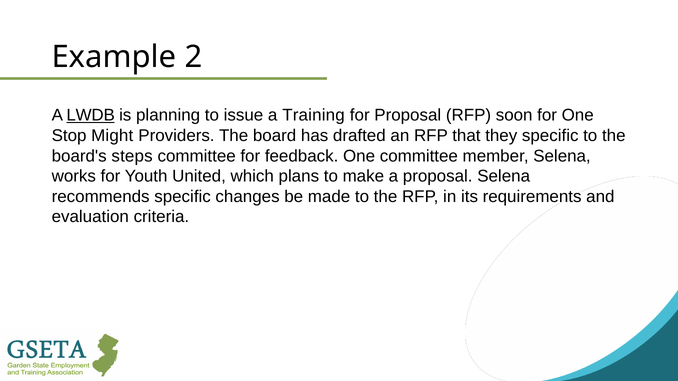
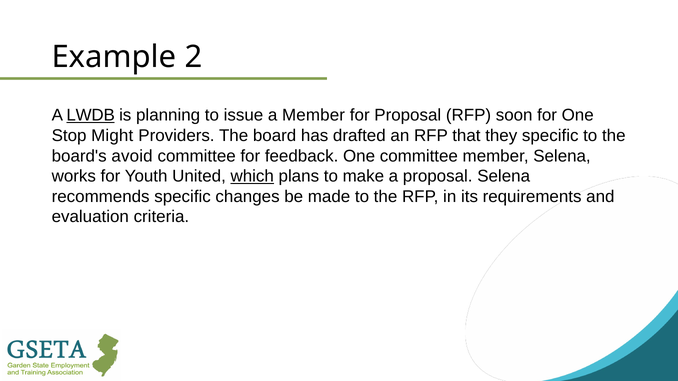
a Training: Training -> Member (314, 115)
steps: steps -> avoid (132, 156)
which underline: none -> present (252, 176)
